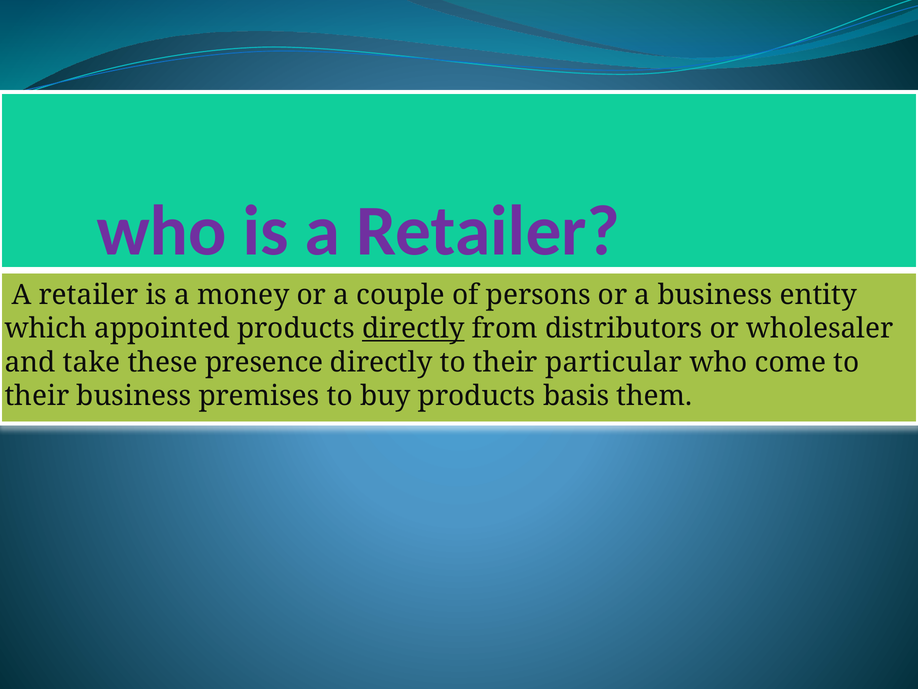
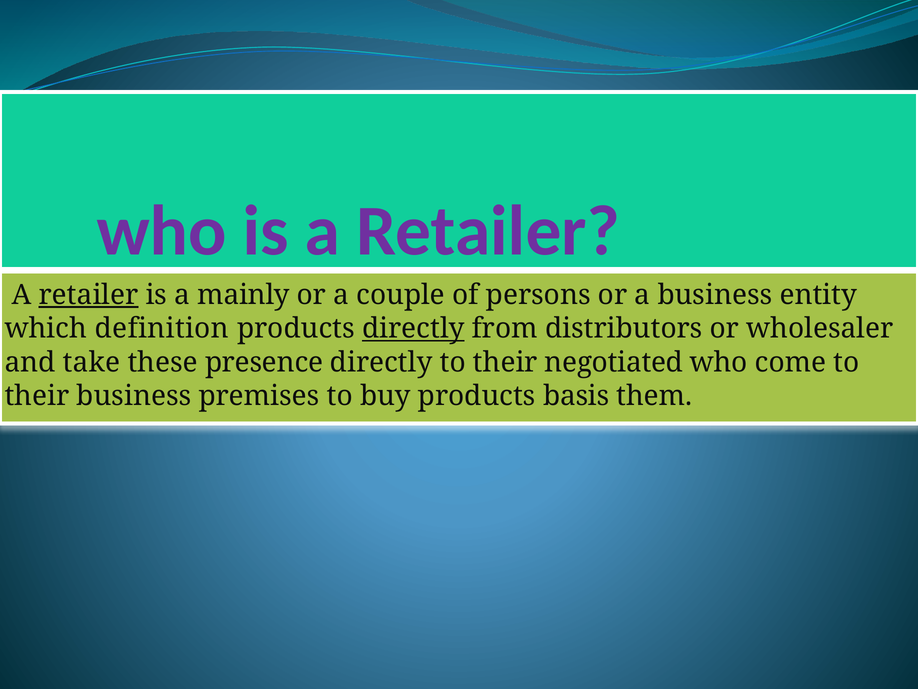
retailer underline: none -> present (89, 295)
money: money -> mainly (244, 295)
appointed: appointed -> definition (162, 328)
particular: particular -> negotiated (614, 362)
